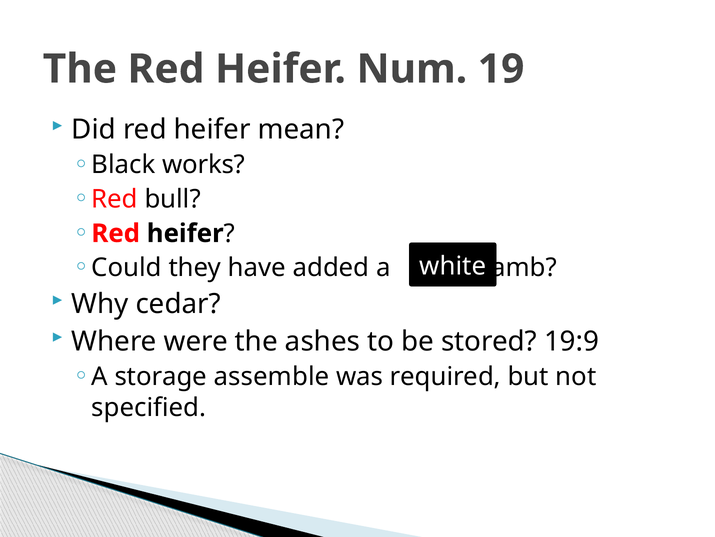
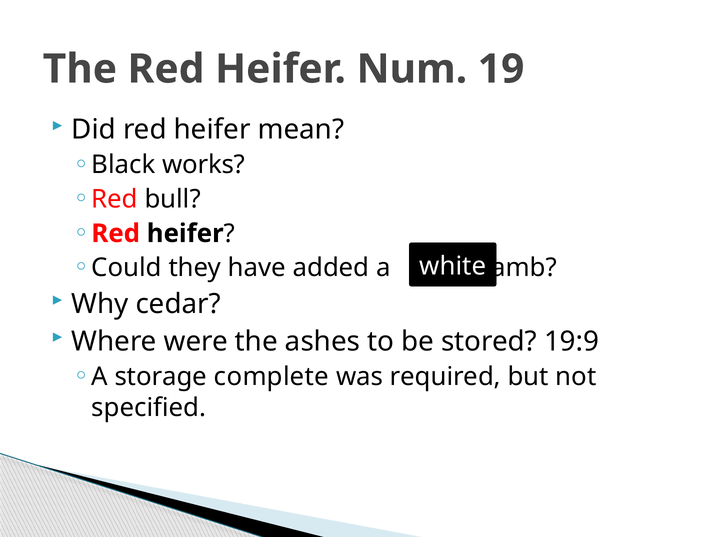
assemble: assemble -> complete (271, 376)
